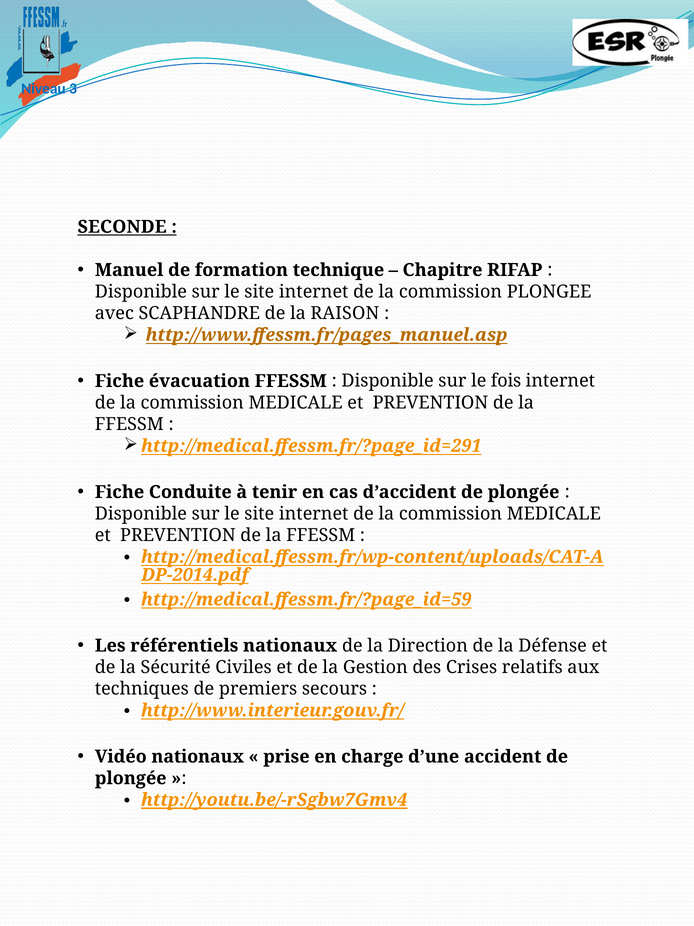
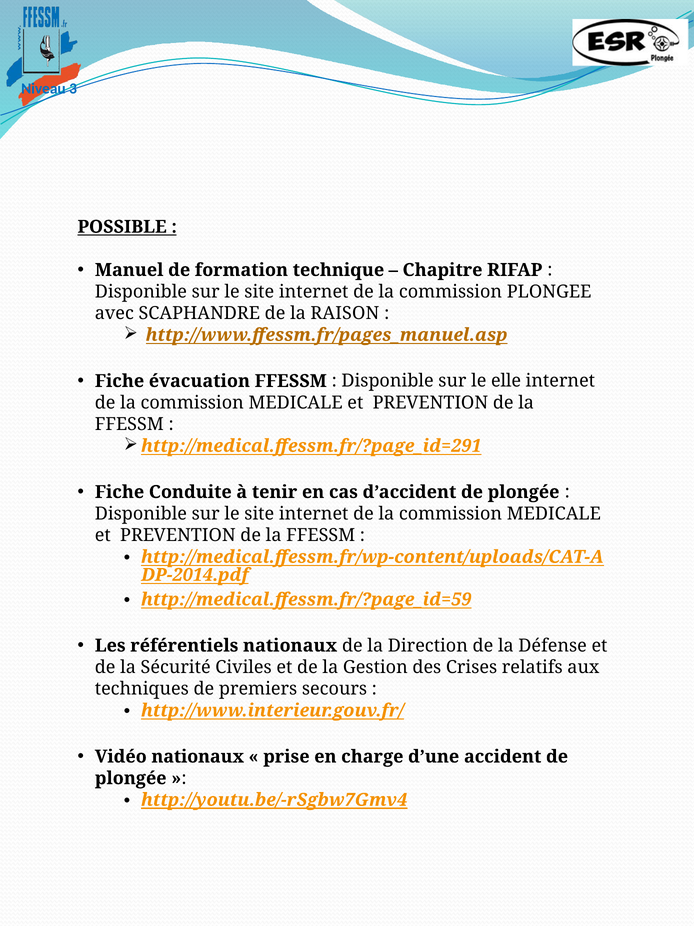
SECONDE: SECONDE -> POSSIBLE (122, 227)
fois: fois -> elle (506, 381)
